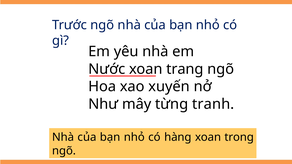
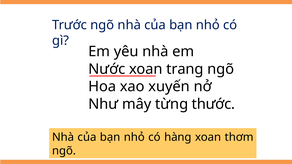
tranh: tranh -> thước (213, 104)
trong: trong -> thơm (239, 137)
